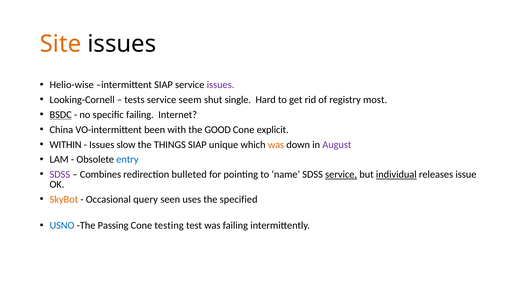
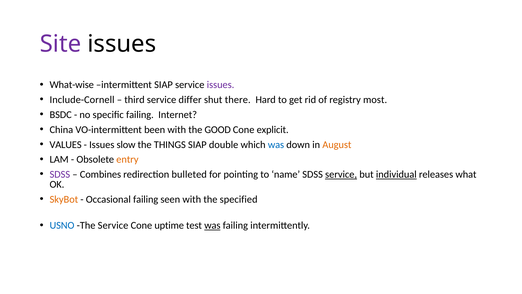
Site colour: orange -> purple (60, 44)
Helio-wise: Helio-wise -> What-wise (72, 85)
Looking-Cornell: Looking-Cornell -> Include-Cornell (82, 100)
tests: tests -> third (134, 100)
seem: seem -> differ (190, 100)
single: single -> there (238, 100)
BSDC underline: present -> none (61, 115)
WITHIN: WITHIN -> VALUES (66, 144)
unique: unique -> double (224, 144)
was colour: orange -> blue (276, 144)
August colour: purple -> orange (337, 144)
entry colour: blue -> orange (127, 159)
issue: issue -> what (466, 174)
Occasional query: query -> failing (146, 199)
seen uses: uses -> with (192, 199)
The Passing: Passing -> Service (113, 225)
testing: testing -> uptime (169, 225)
was underline: none -> present (212, 225)
